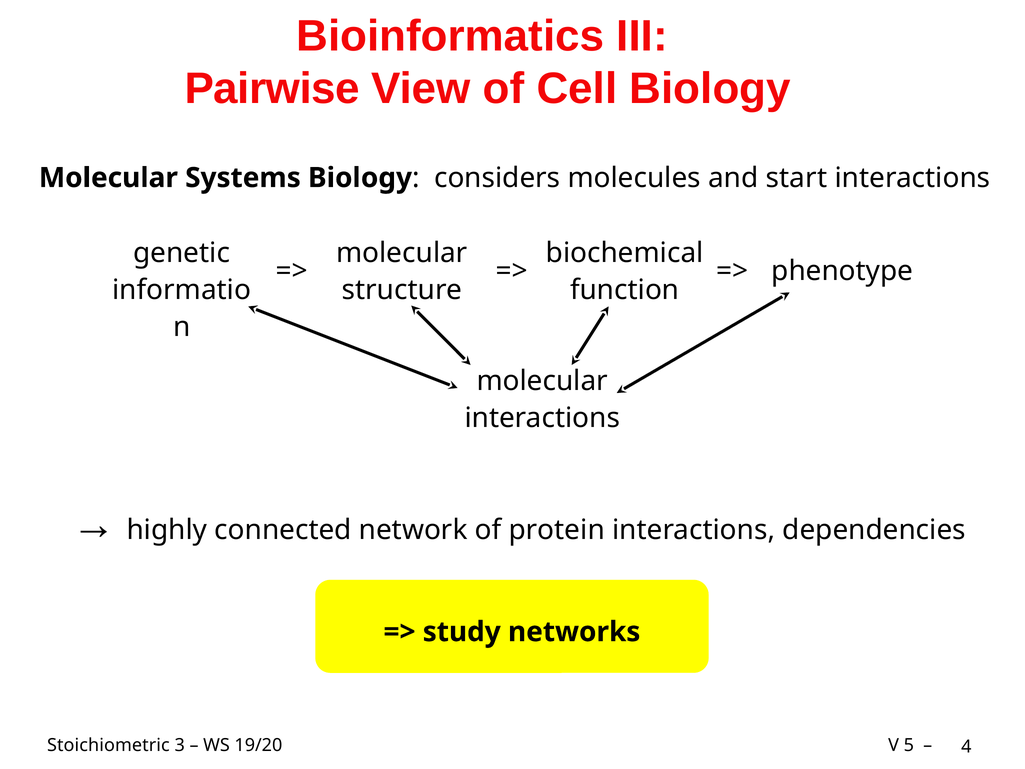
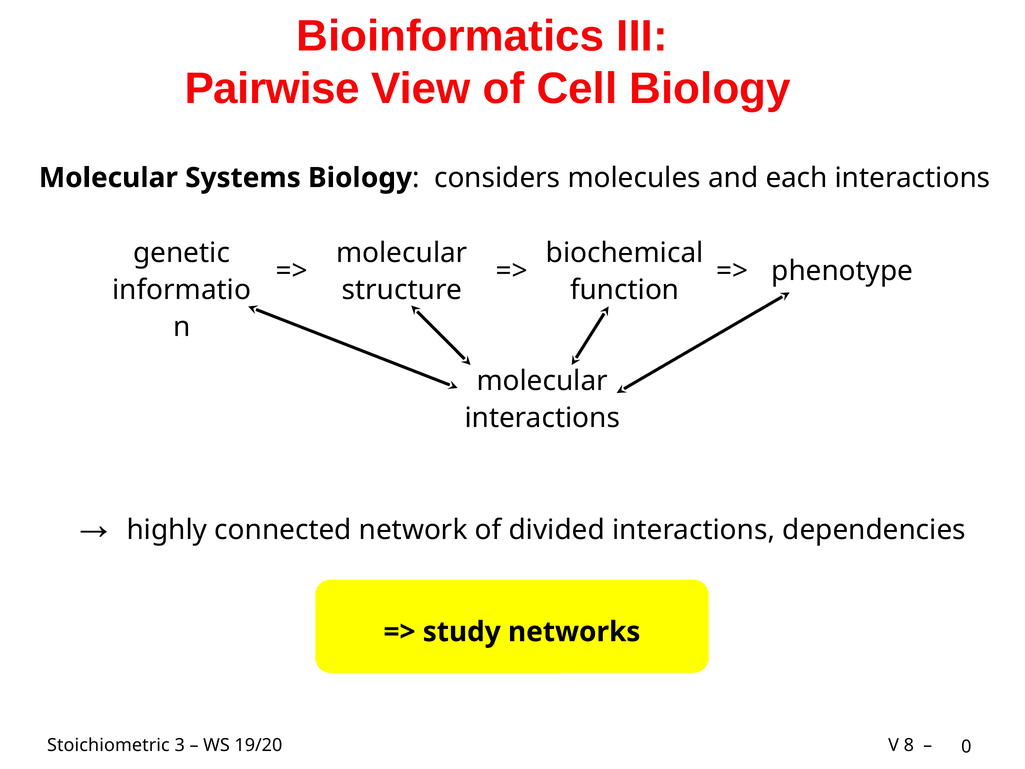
start: start -> each (797, 178)
protein: protein -> divided (557, 530)
5: 5 -> 8 (909, 745)
4: 4 -> 0 (966, 746)
